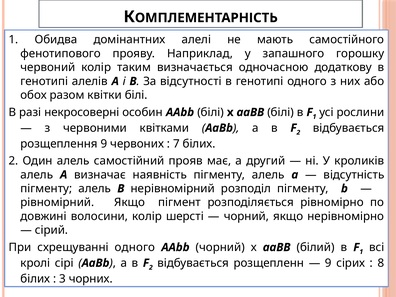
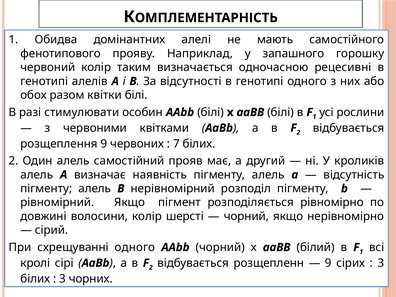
додаткову: додаткову -> рецесивні (343, 67)
некросоверні: некросоверні -> стимулювати (82, 112)
8: 8 -> 3 (381, 263)
